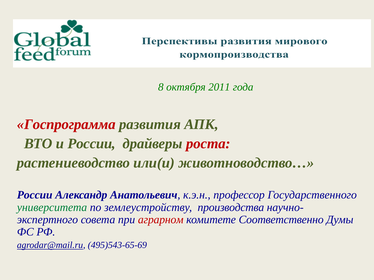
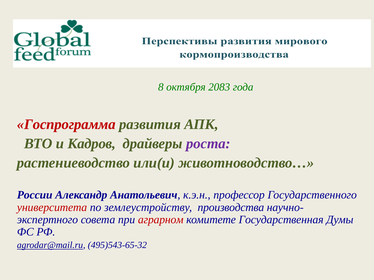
2011: 2011 -> 2083 (219, 87)
и России: России -> Кадров (92, 144)
роста colour: red -> purple (208, 144)
университета colour: green -> red (52, 208)
Соответственно: Соответственно -> Государственная (281, 220)
495)543-65-69: 495)543-65-69 -> 495)543-65-32 (117, 246)
